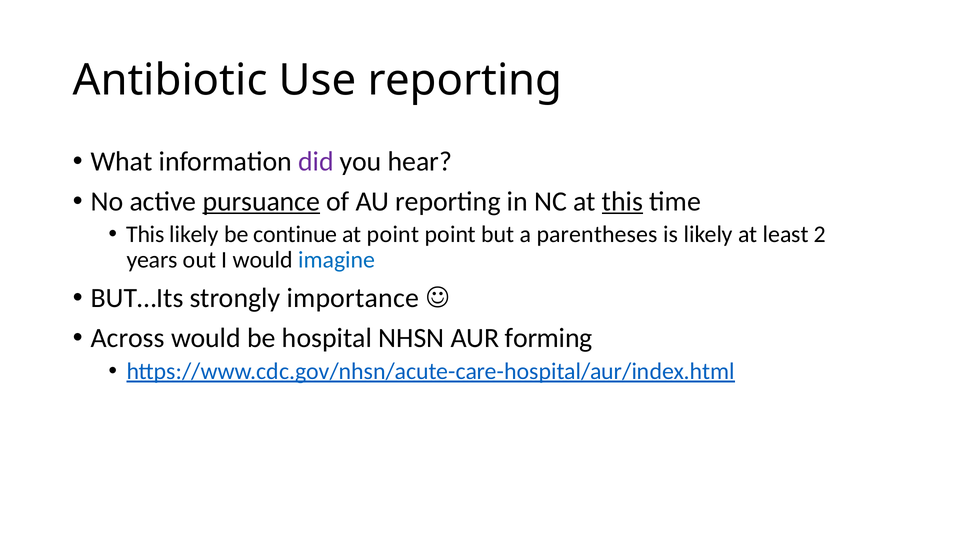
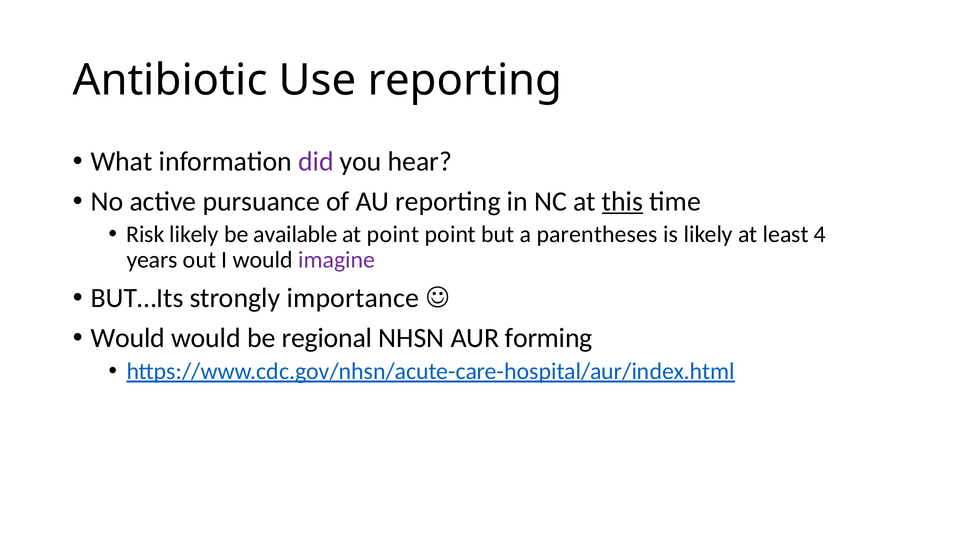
pursuance underline: present -> none (261, 202)
This: This -> Risk (145, 234)
continue: continue -> available (295, 234)
2: 2 -> 4 (820, 234)
imagine colour: blue -> purple (337, 260)
Across: Across -> Would (128, 338)
hospital: hospital -> regional (327, 338)
